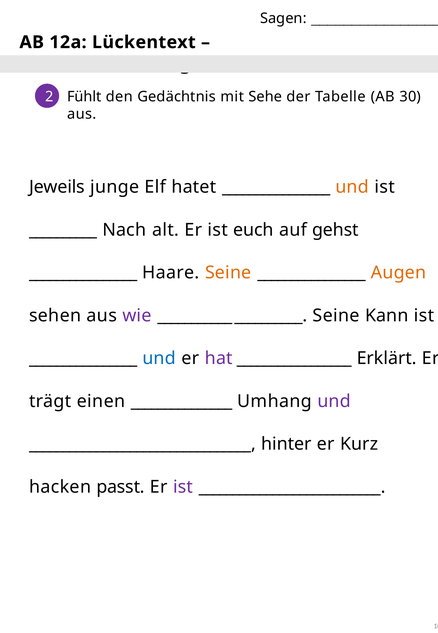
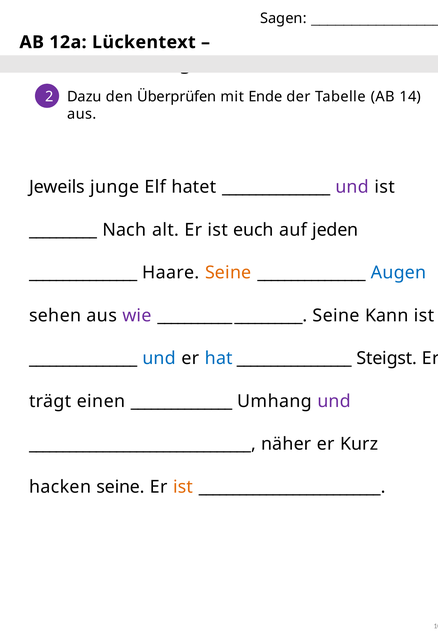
Fühlt: Fühlt -> Dazu (84, 97)
Gedächtnis: Gedächtnis -> Überprüfen (177, 97)
Sehe: Sehe -> Ende (265, 97)
30: 30 -> 14 (410, 97)
und colour: orange -> purple (352, 187)
gehst: gehst -> jeden (335, 230)
Augen colour: orange -> blue (399, 273)
hat colour: purple -> blue (219, 358)
Erklärt: Erklärt -> Steigst (387, 358)
hinter: hinter -> näher (286, 444)
hacken passt: passt -> seine (121, 487)
ist colour: purple -> orange (183, 487)
